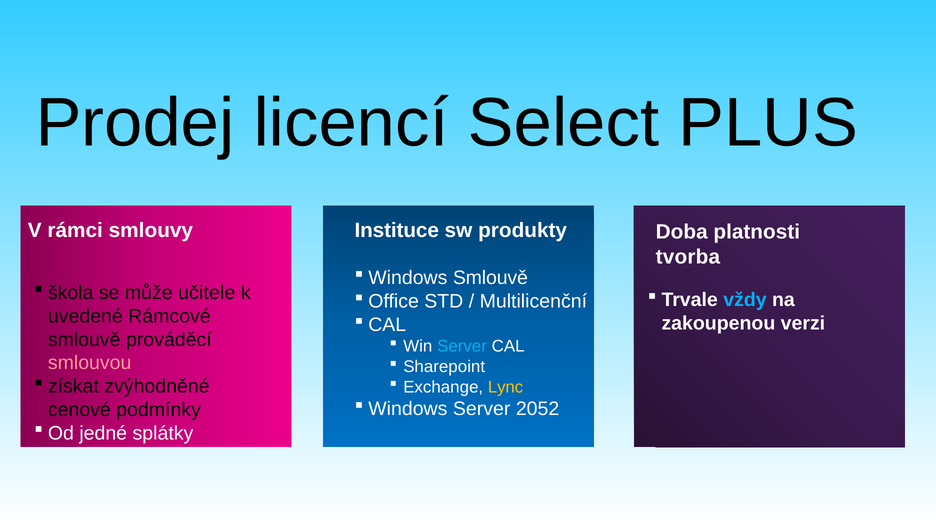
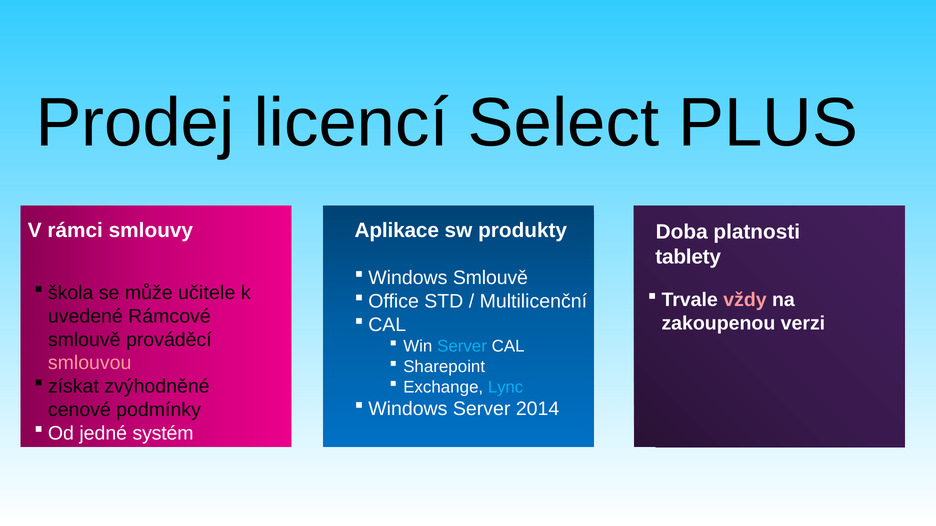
Instituce: Instituce -> Aplikace (397, 231)
tvorba: tvorba -> tablety (688, 257)
vždy colour: light blue -> pink (745, 300)
Lync colour: yellow -> light blue (506, 387)
2052: 2052 -> 2014 (538, 409)
splátky: splátky -> systém (163, 434)
